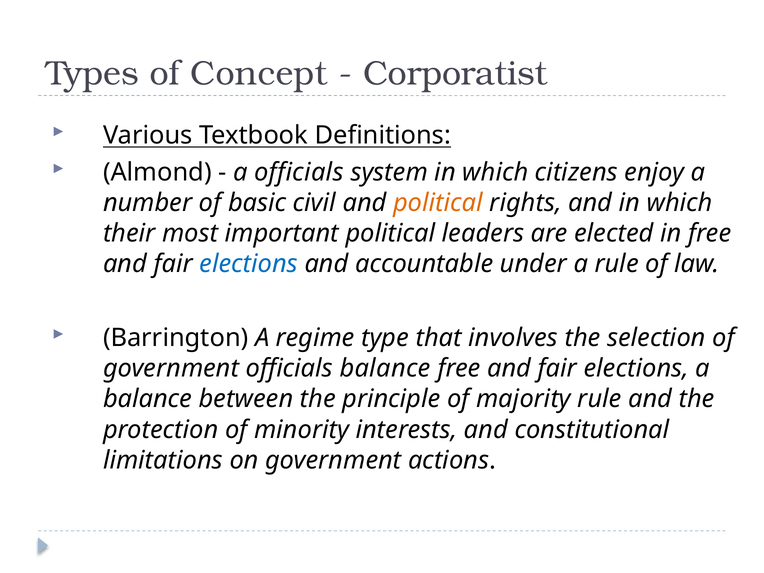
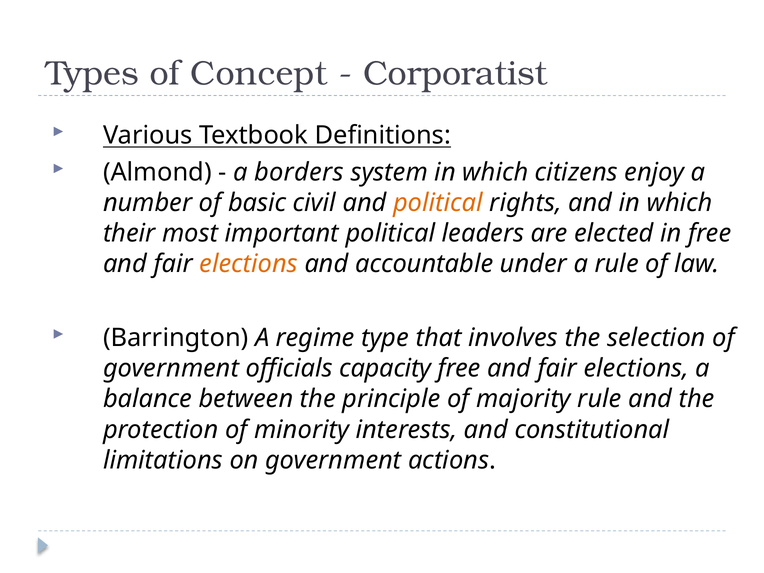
a officials: officials -> borders (299, 172)
elections colour: blue -> orange (249, 264)
officials balance: balance -> capacity (385, 368)
